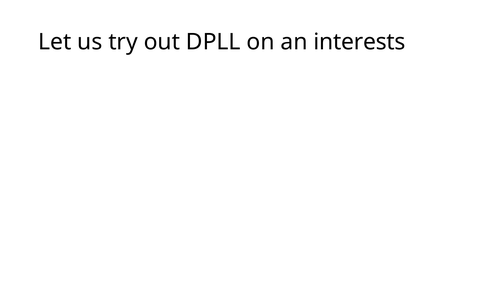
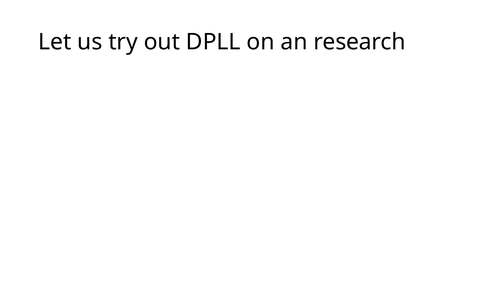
interests: interests -> research (359, 42)
